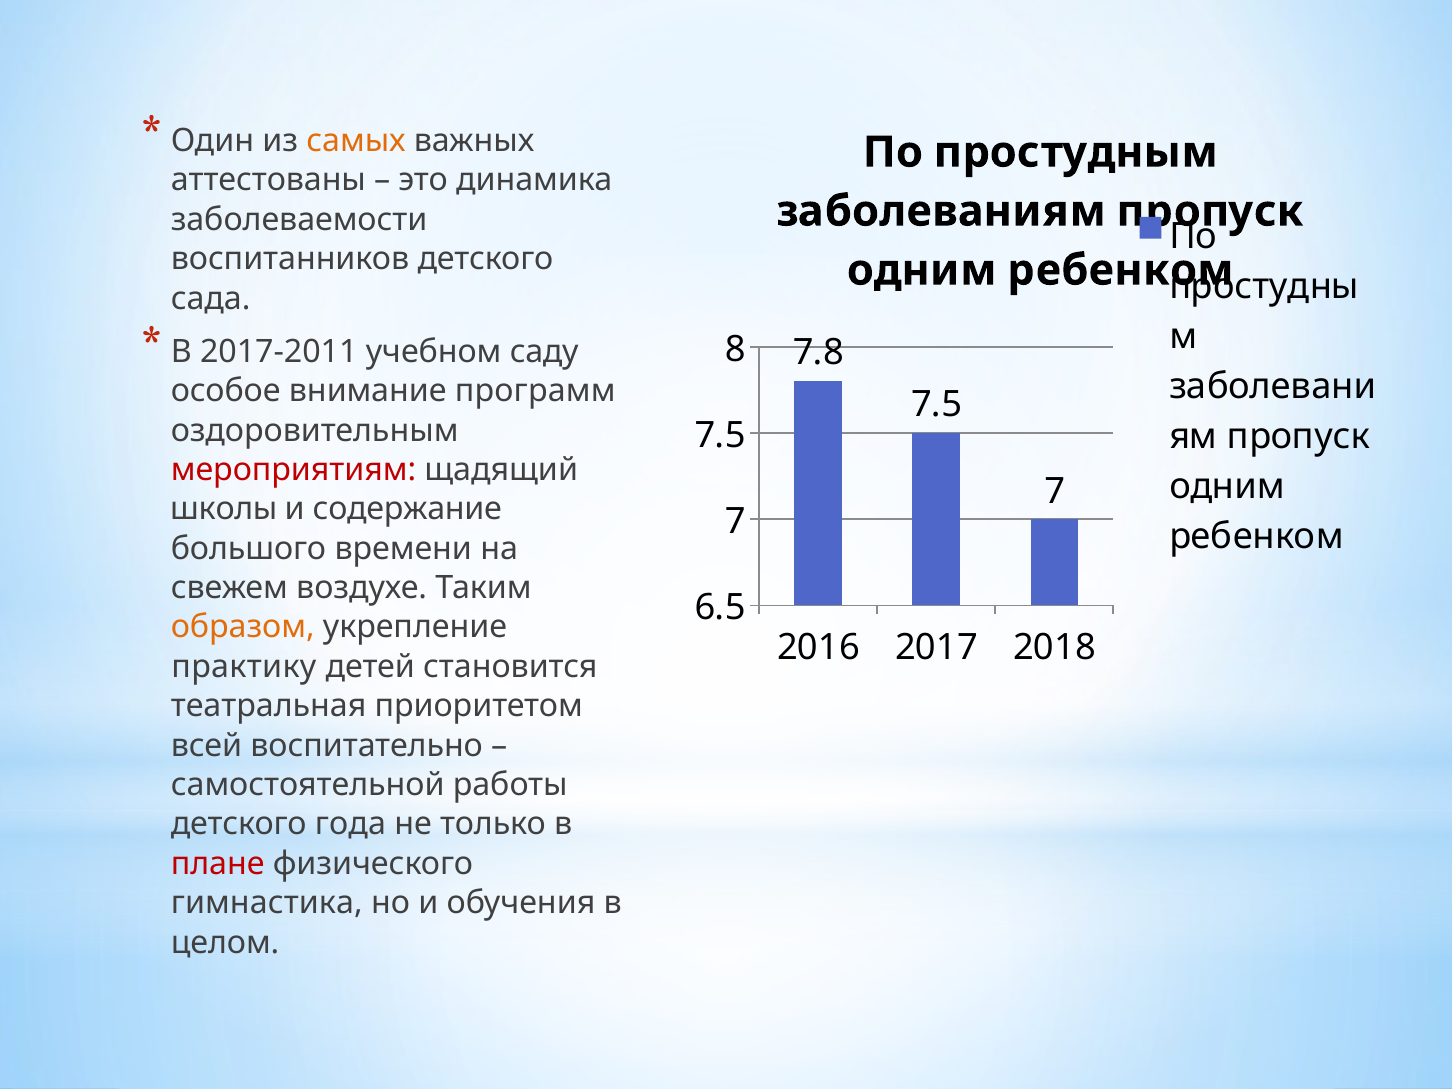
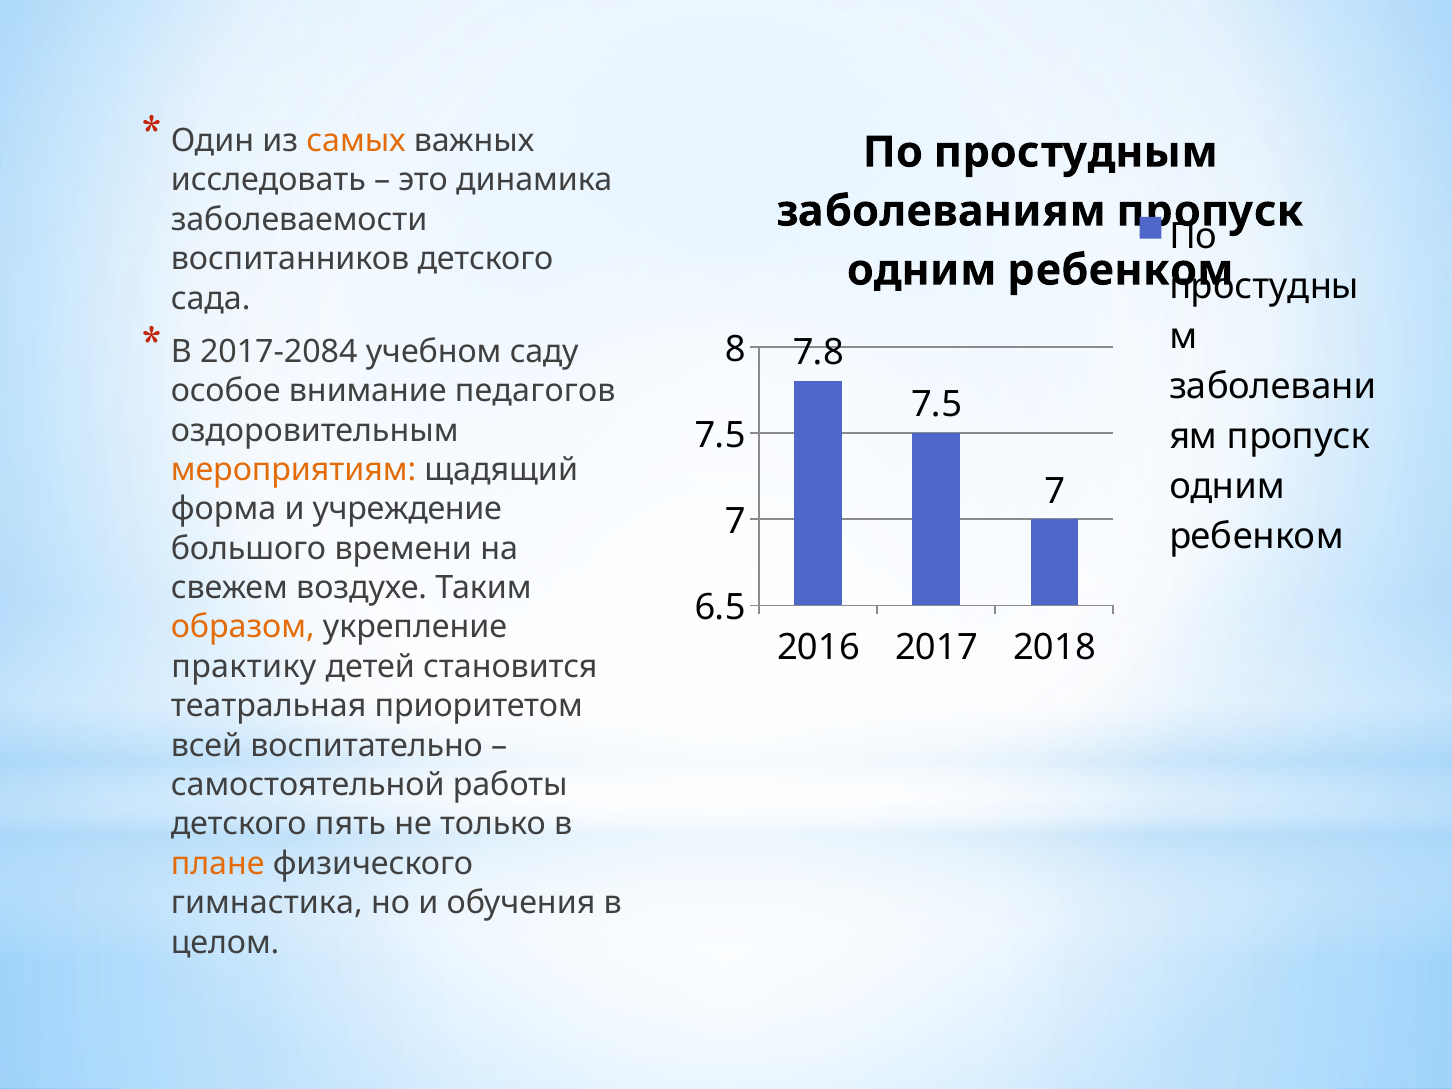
аттестованы: аттестованы -> исследовать (268, 180)
2017-2011: 2017-2011 -> 2017-2084 (279, 352)
программ: программ -> педагогов (535, 391)
мероприятиям colour: red -> orange (293, 470)
школы: школы -> форма (224, 509)
содержание: содержание -> учреждение (407, 509)
года: года -> пять (350, 824)
плане colour: red -> orange (218, 864)
